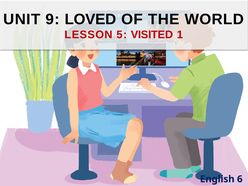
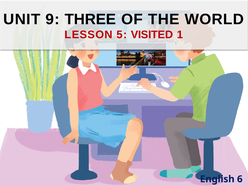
LOVED: LOVED -> THREE (90, 19)
